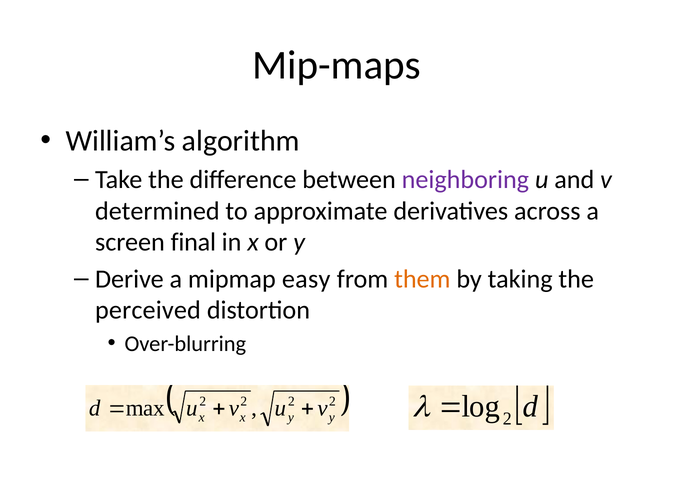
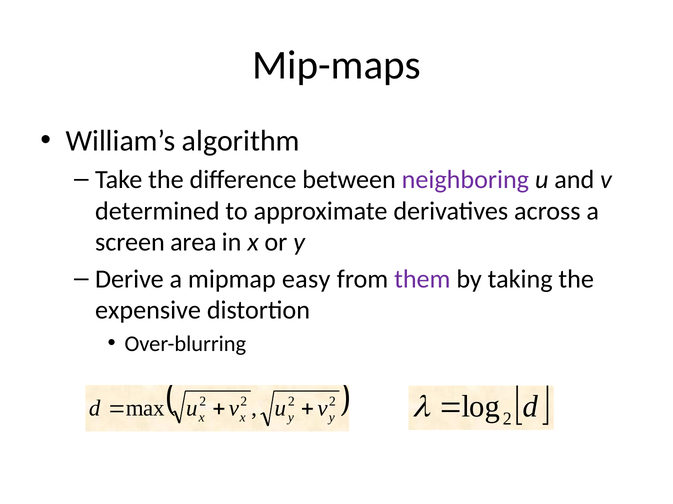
final: final -> area (193, 243)
them colour: orange -> purple (422, 279)
perceived: perceived -> expensive (148, 311)
